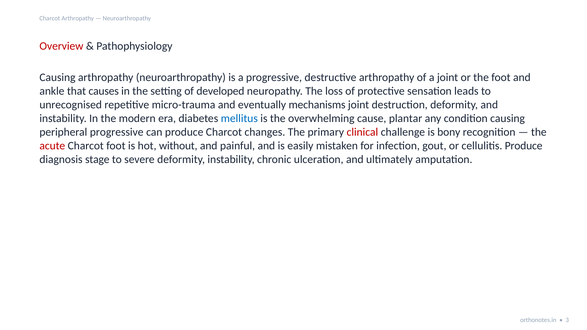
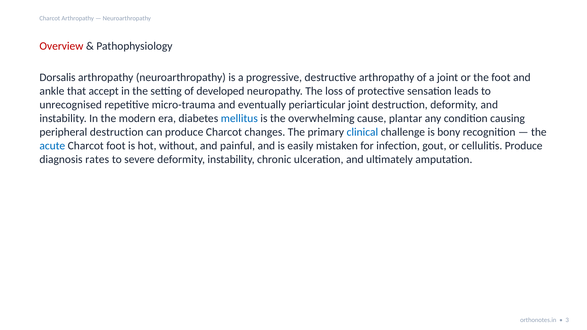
Causing: Causing -> Dorsalis (58, 77)
causes: causes -> accept (104, 91)
mechanisms: mechanisms -> periarticular (317, 105)
peripheral progressive: progressive -> destruction (117, 132)
clinical colour: red -> blue (362, 132)
acute colour: red -> blue (52, 146)
stage: stage -> rates (97, 160)
